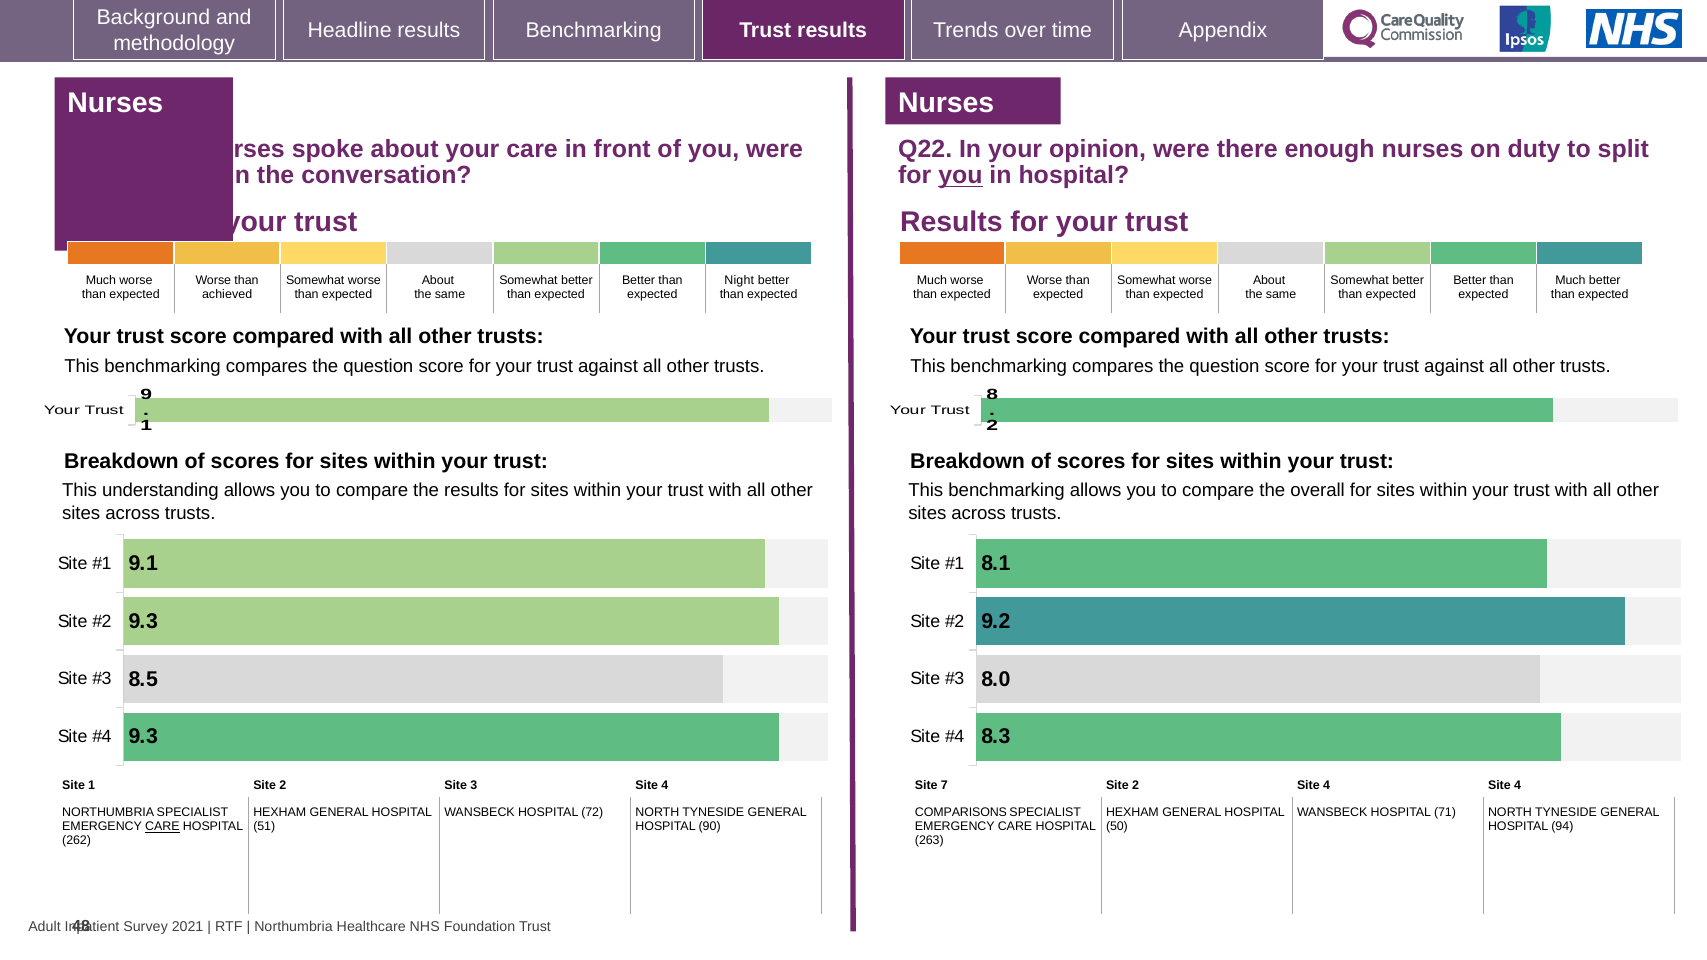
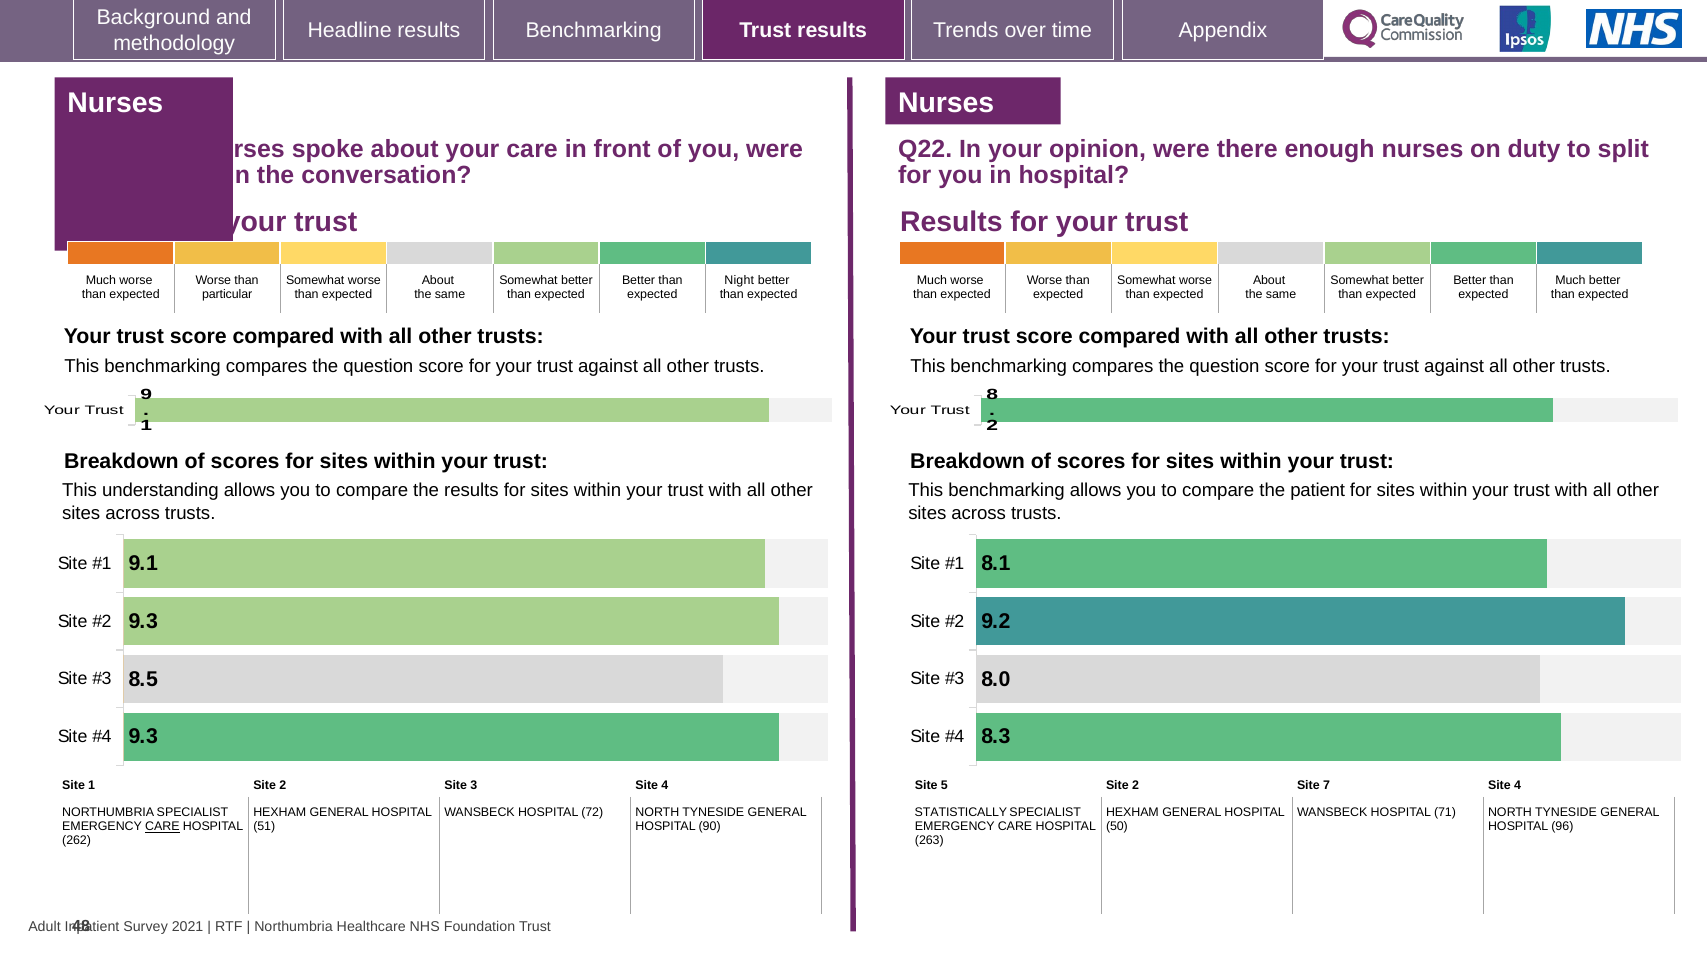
you underline: present -> none (960, 176)
achieved: achieved -> particular (227, 294)
overall: overall -> patient (1318, 491)
7: 7 -> 5 (944, 785)
2 Site 4: 4 -> 7 (1327, 785)
COMPARISONS: COMPARISONS -> STATISTICALLY (961, 813)
94: 94 -> 96 (1562, 827)
